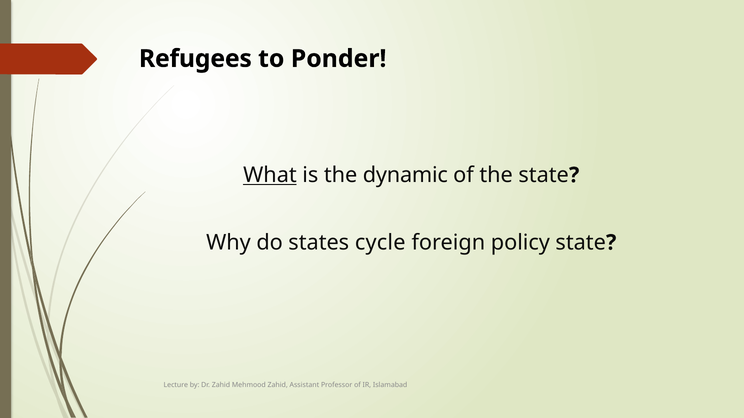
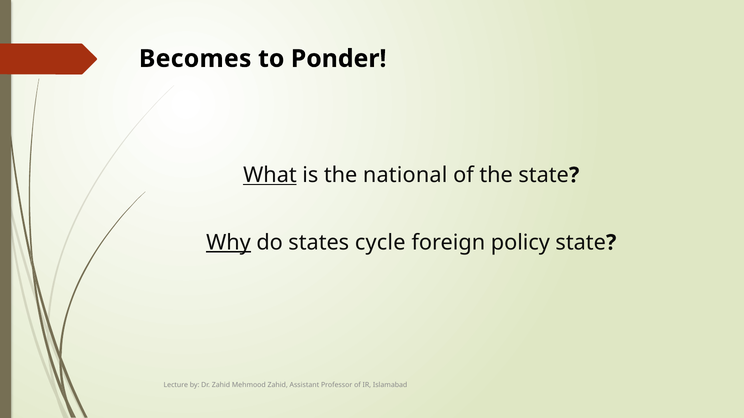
Refugees: Refugees -> Becomes (195, 59)
dynamic: dynamic -> national (405, 175)
Why underline: none -> present (228, 243)
